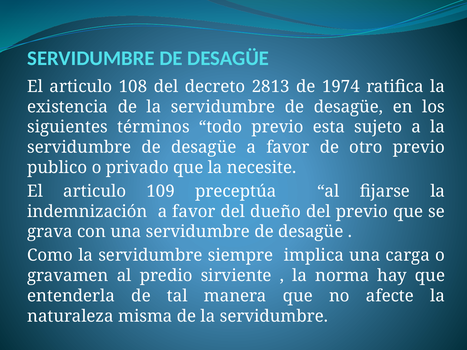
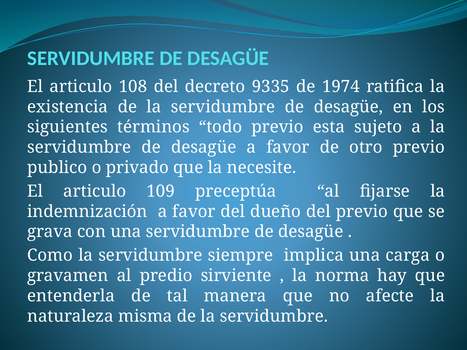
2813: 2813 -> 9335 (271, 87)
